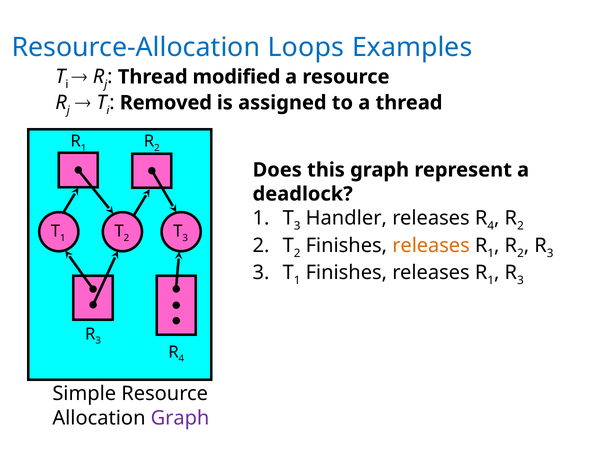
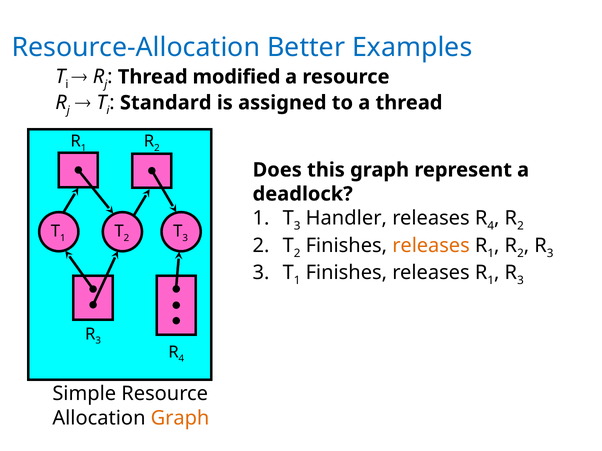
Loops: Loops -> Better (306, 47)
Removed: Removed -> Standard (166, 103)
Graph colour: purple -> orange (180, 418)
